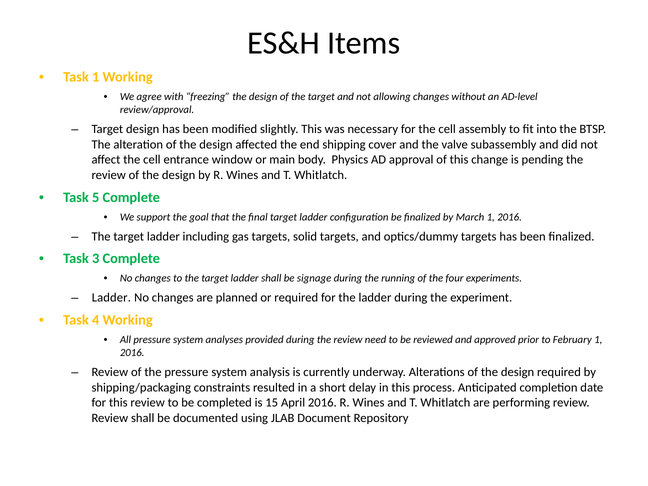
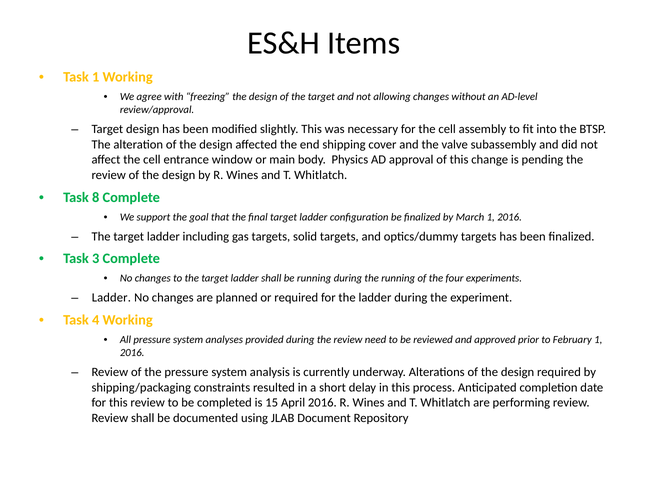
5: 5 -> 8 (96, 197)
be signage: signage -> running (314, 278)
